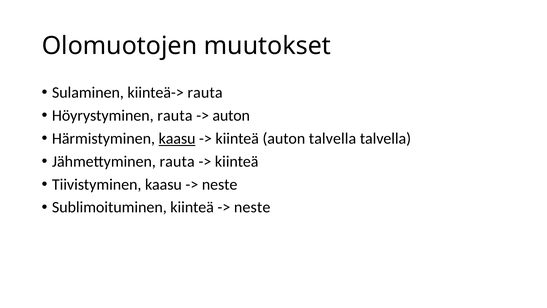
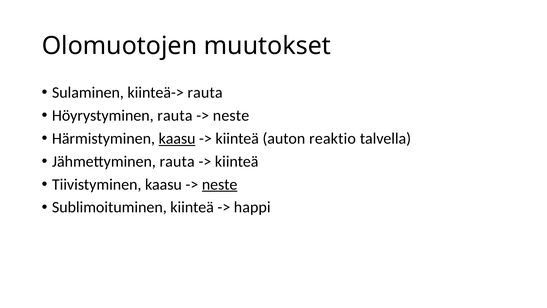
auton: auton -> neste (231, 115)
auton talvella: talvella -> reaktio (332, 138)
neste underline: none -> present (220, 184)
neste: neste -> happi (252, 207)
